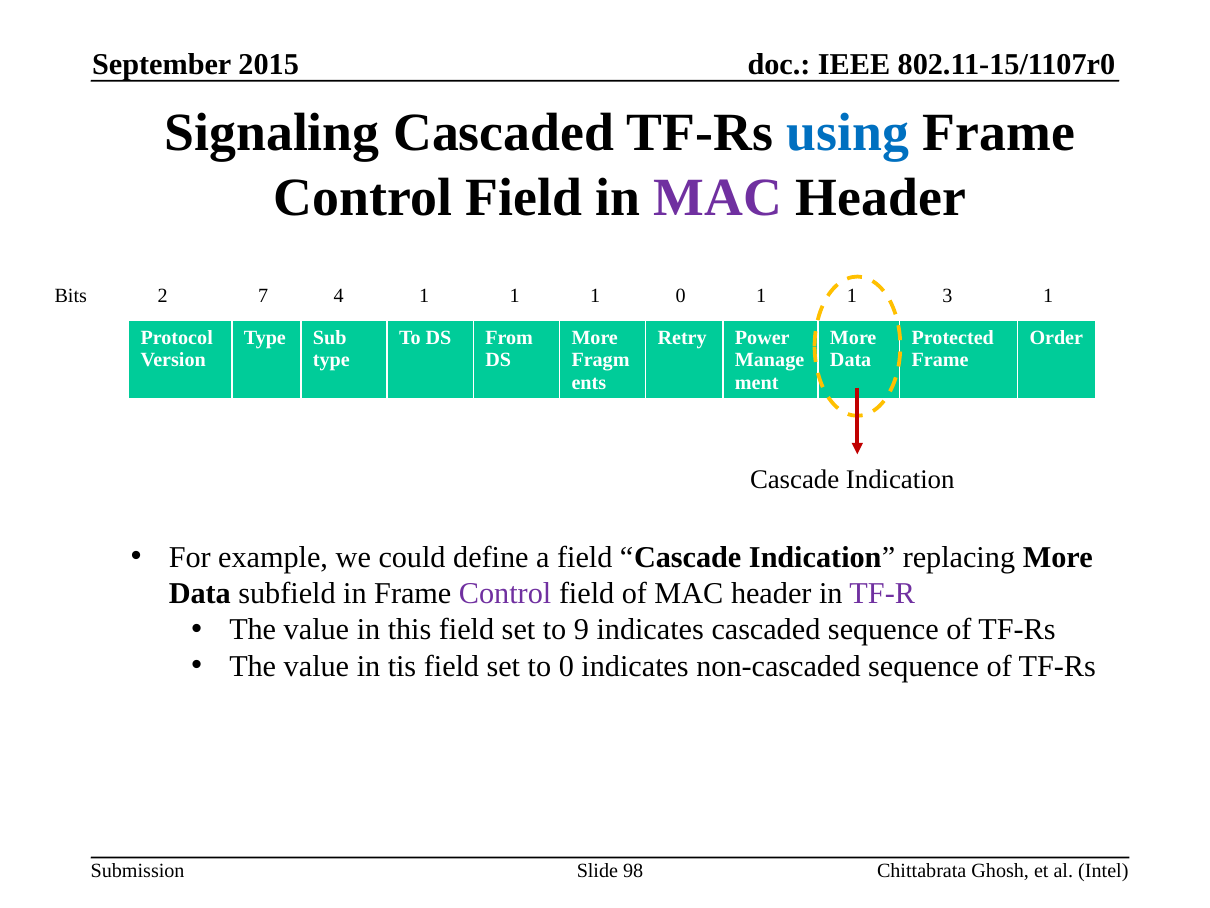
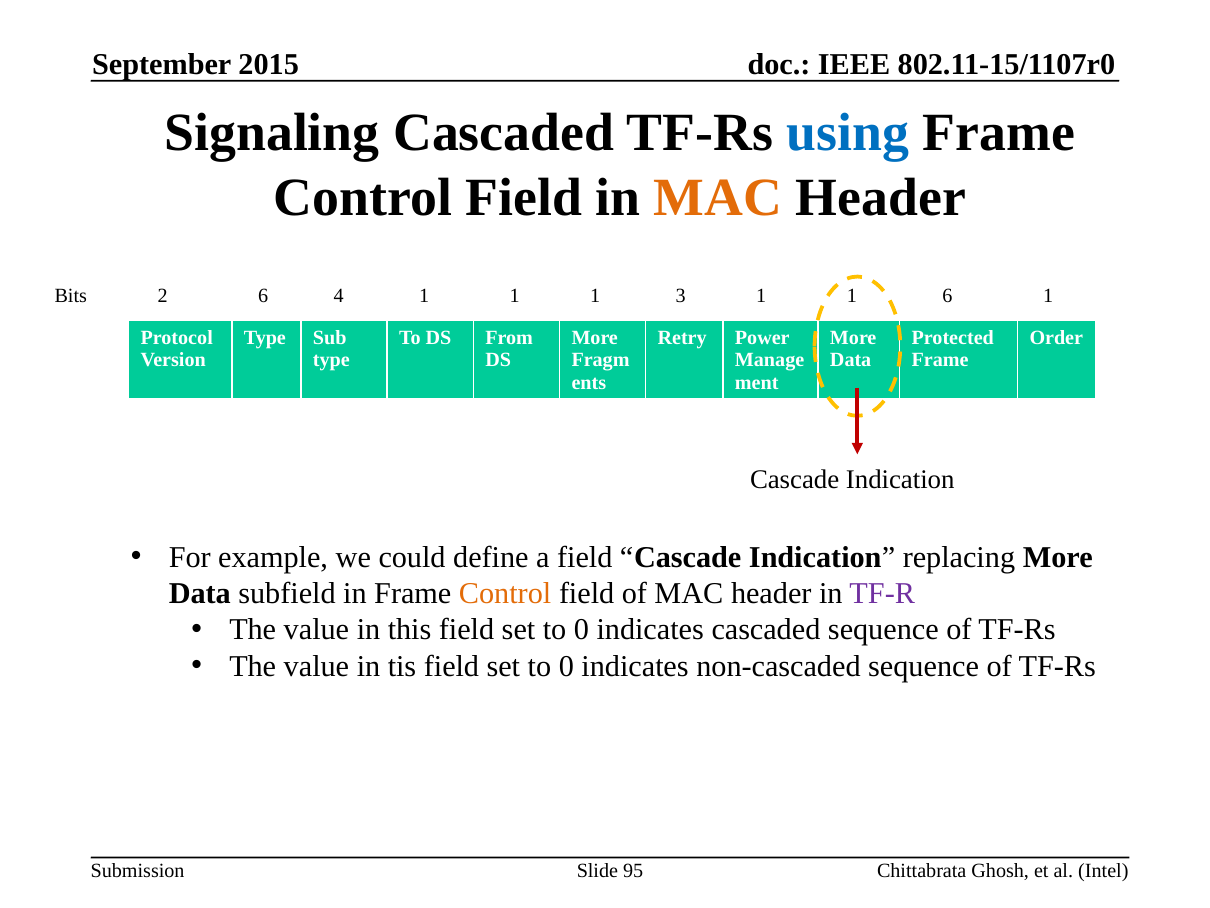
MAC colour: purple -> orange (718, 197)
2 7: 7 -> 6 (263, 296)
1 0: 0 -> 3 (681, 296)
1 3: 3 -> 6 (947, 296)
Control colour: purple -> orange (505, 593)
9: 9 -> 0 (582, 630)
98: 98 -> 95 (633, 870)
